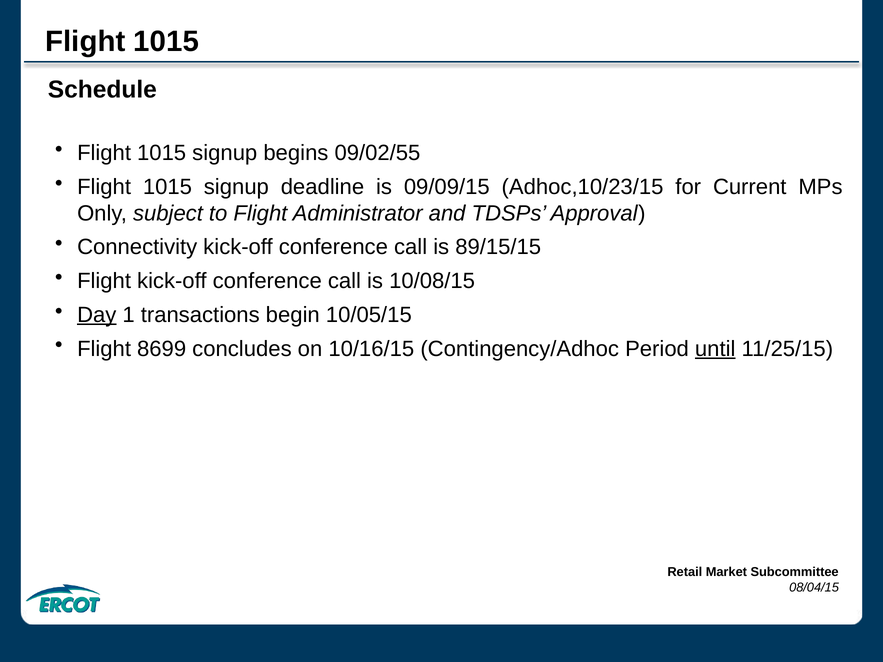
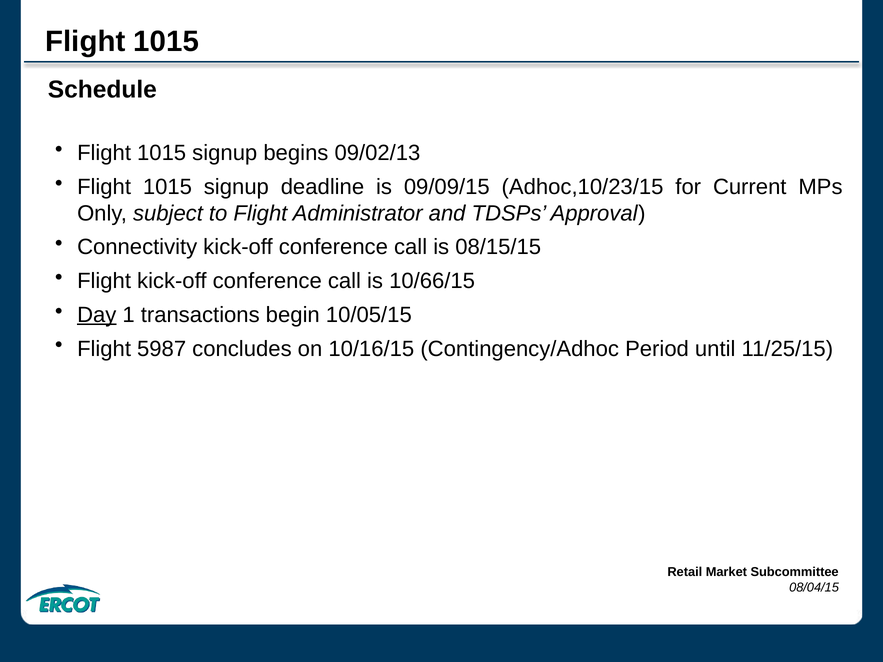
09/02/55: 09/02/55 -> 09/02/13 (377, 153)
89/15/15: 89/15/15 -> 08/15/15 (498, 247)
10/08/15: 10/08/15 -> 10/66/15 (432, 281)
8699: 8699 -> 5987 (162, 349)
until underline: present -> none (715, 349)
